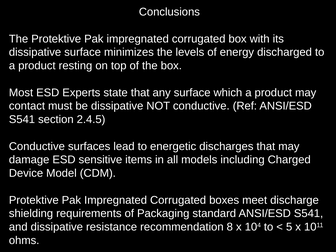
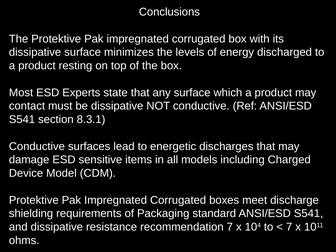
2.4.5: 2.4.5 -> 8.3.1 (91, 119)
recommendation 8: 8 -> 7 (230, 227)
5: 5 -> 7 (289, 227)
